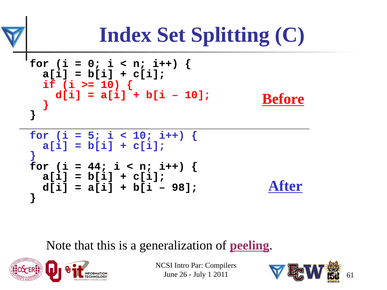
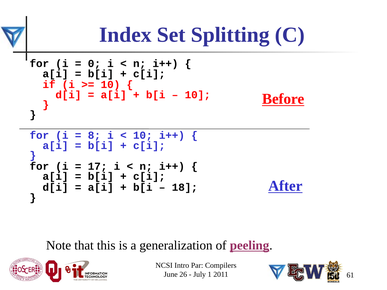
5: 5 -> 8 (94, 135)
44: 44 -> 17 (98, 166)
98: 98 -> 18 (185, 187)
